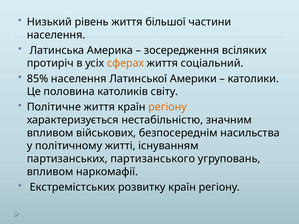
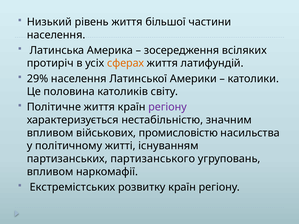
соціальний: соціальний -> латифундій (212, 63)
85%: 85% -> 29% (38, 79)
регіону colour: orange -> purple (168, 107)
безпосереднім: безпосереднім -> промисловістю (178, 133)
